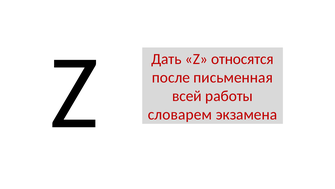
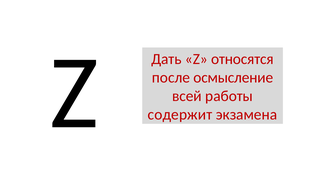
письменная: письменная -> осмысление (233, 77)
словарем: словарем -> содержит (180, 114)
